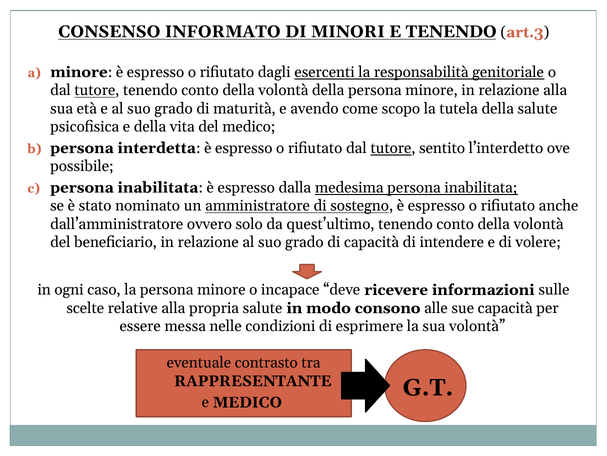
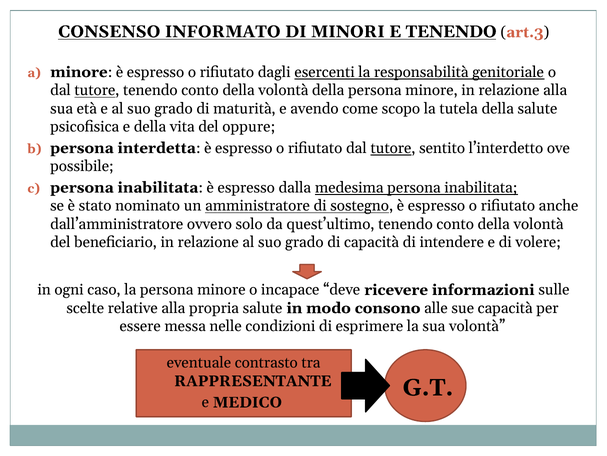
del medico: medico -> oppure (249, 127)
